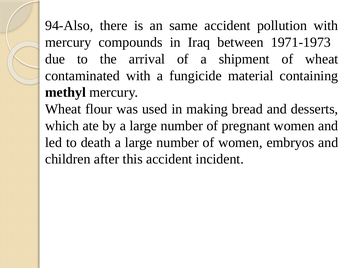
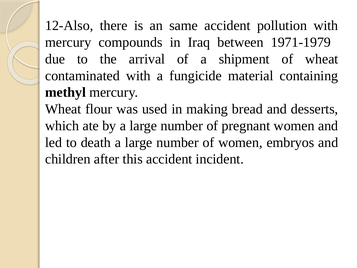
94-Also: 94-Also -> 12-Also (69, 26)
1971-1973: 1971-1973 -> 1971-1979 (301, 42)
